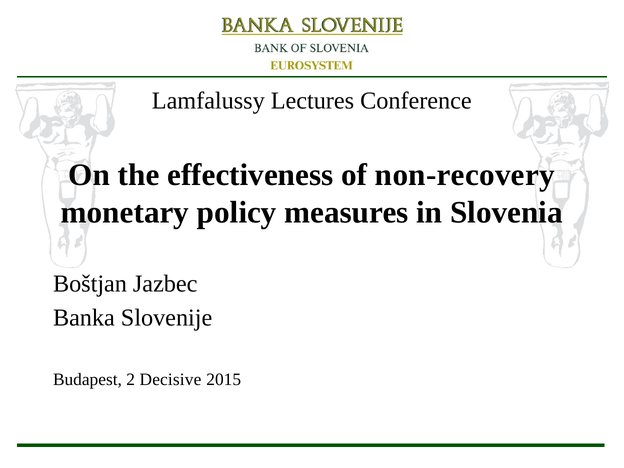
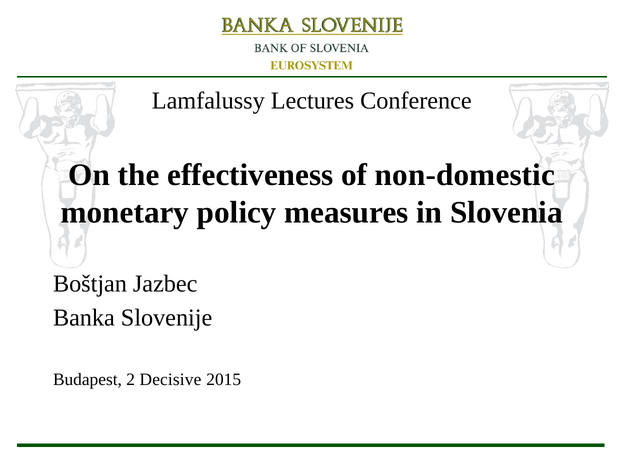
non-recovery: non-recovery -> non-domestic (465, 175)
